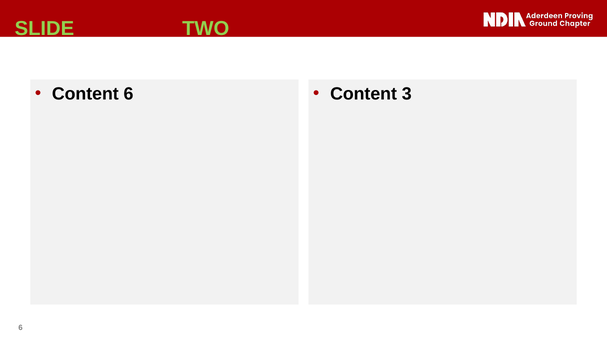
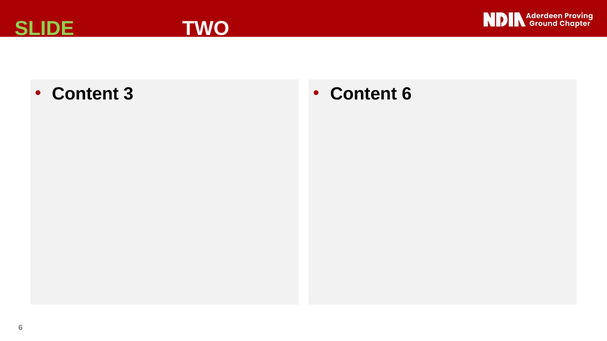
TWO colour: light green -> white (206, 28)
Content 6: 6 -> 3 (128, 94)
Content 3: 3 -> 6 (407, 94)
